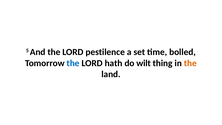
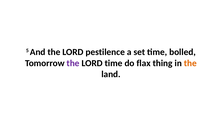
the colour: blue -> purple (73, 63)
LORD hath: hath -> time (114, 63)
wilt: wilt -> flax (144, 63)
